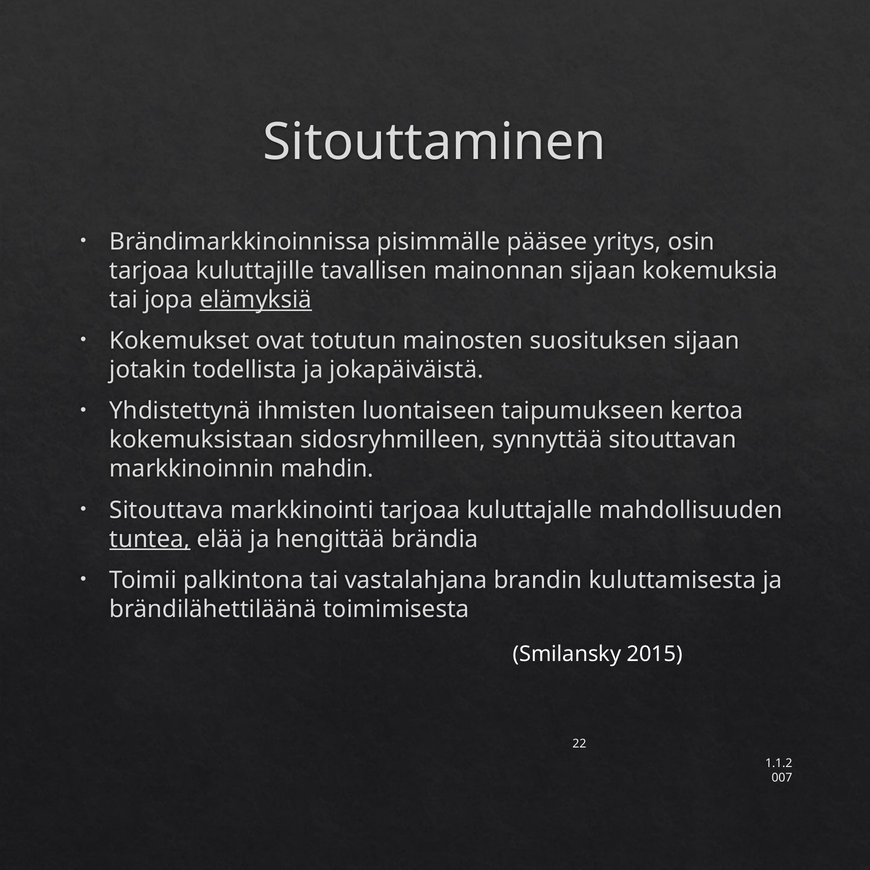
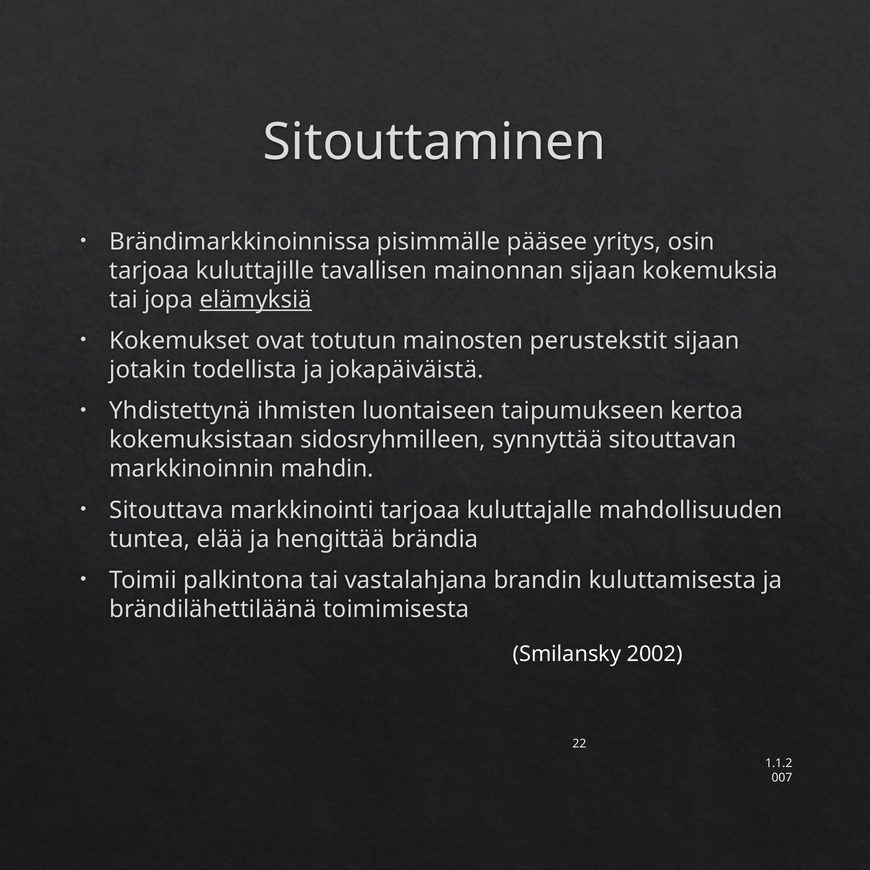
suosituksen: suosituksen -> perustekstit (599, 341)
tuntea underline: present -> none (150, 539)
2015: 2015 -> 2002 (655, 654)
